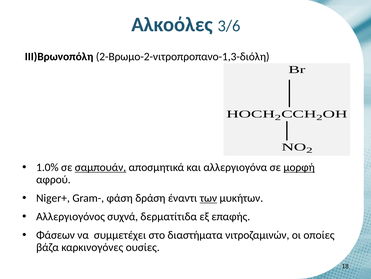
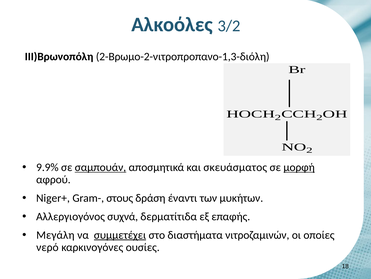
3/6: 3/6 -> 3/2 (229, 26)
1.0%: 1.0% -> 9.9% (47, 167)
αλλεργιογόνα: αλλεργιογόνα -> σκευάσματος (235, 167)
φάση: φάση -> στους (120, 198)
των underline: present -> none (208, 198)
Φάσεων: Φάσεων -> Μεγάλη (55, 234)
συμμετέχει underline: none -> present (120, 234)
βάζα: βάζα -> νερό (47, 247)
